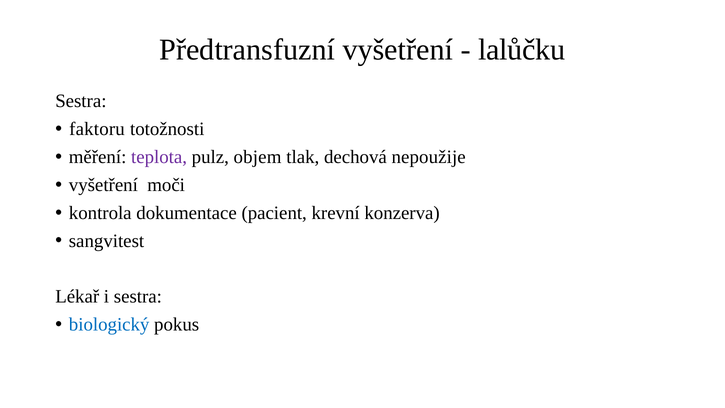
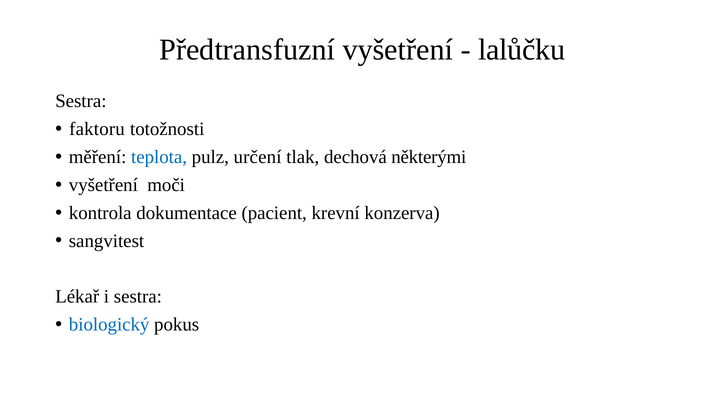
teplota colour: purple -> blue (159, 157)
objem: objem -> určení (258, 157)
nepoužije: nepoužije -> některými (429, 157)
